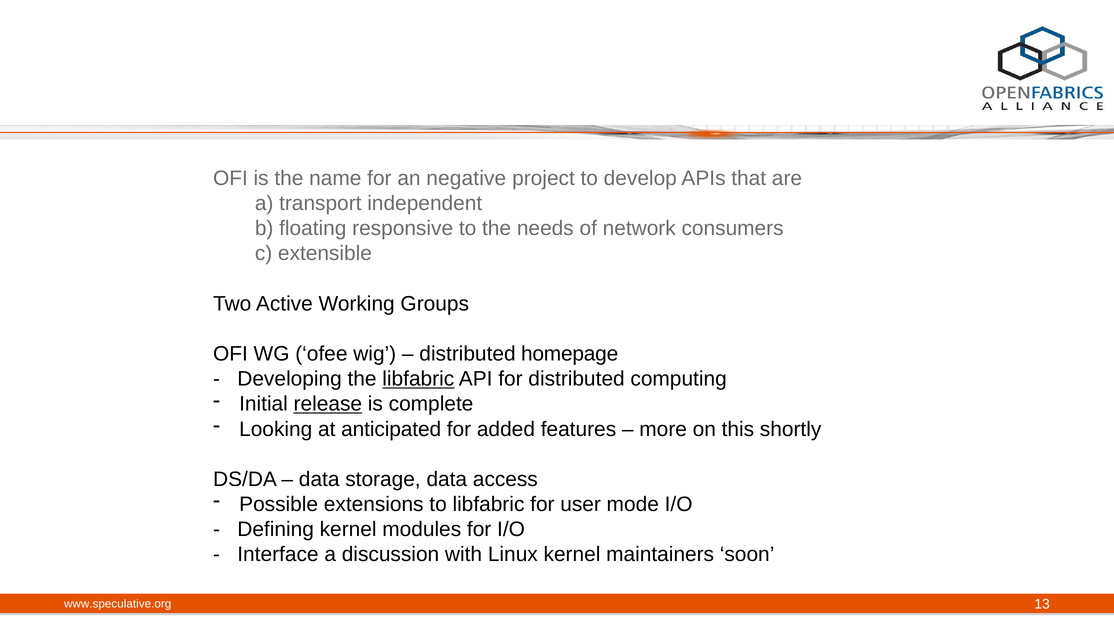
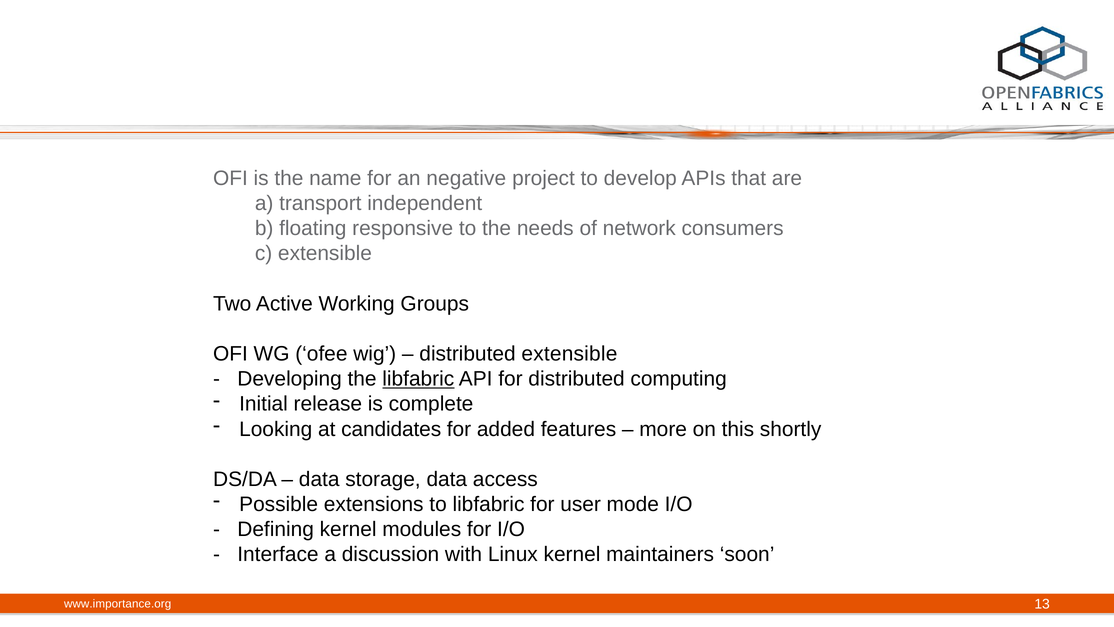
distributed homepage: homepage -> extensible (569, 354)
release underline: present -> none (328, 404)
anticipated: anticipated -> candidates (391, 429)
www.speculative.org: www.speculative.org -> www.importance.org (118, 604)
